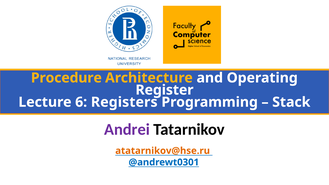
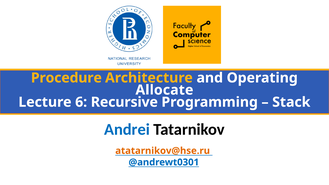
Register: Register -> Allocate (164, 90)
Registers: Registers -> Recursive (124, 102)
Andrei colour: purple -> blue (127, 129)
